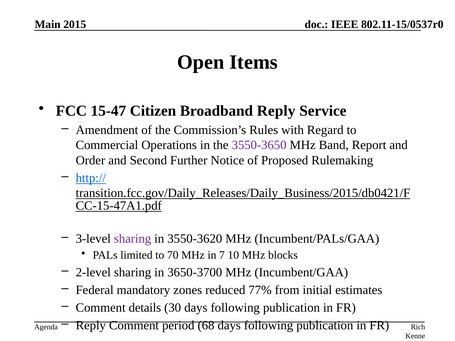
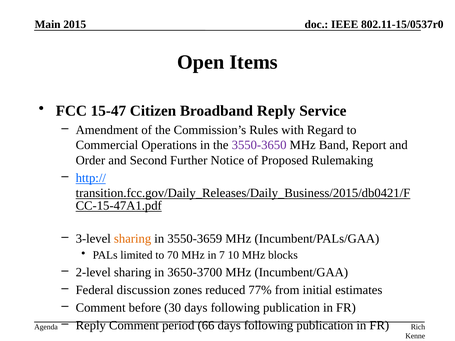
sharing colour: purple -> orange (133, 239)
3550-3620: 3550-3620 -> 3550-3659 (195, 239)
mandatory: mandatory -> discussion (143, 290)
details: details -> before (145, 308)
68: 68 -> 66 (206, 326)
